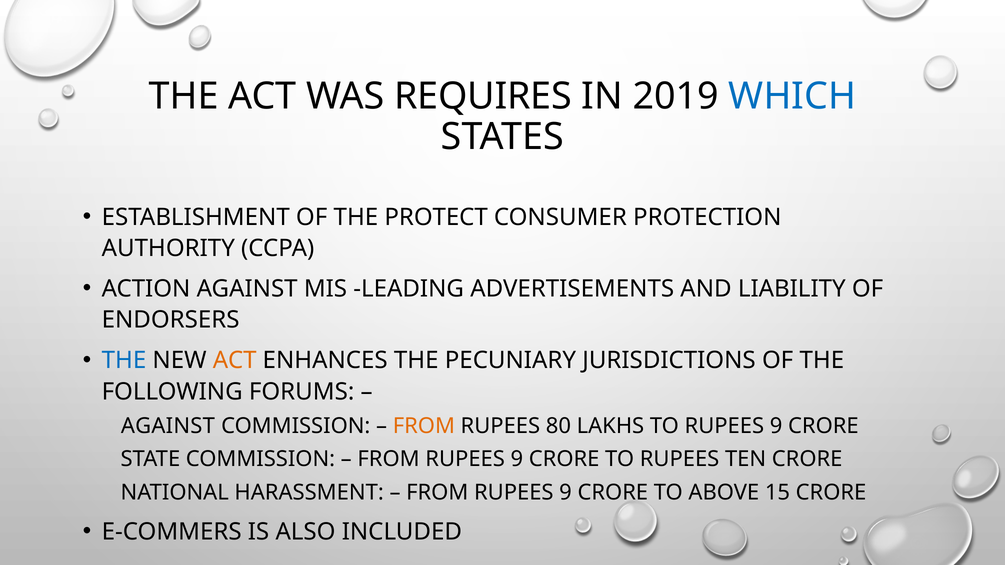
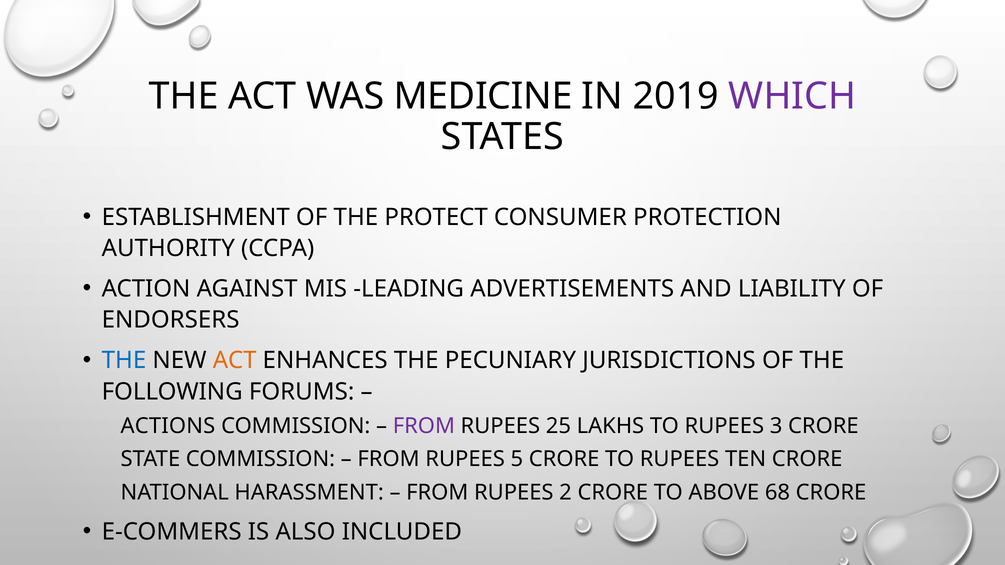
REQUIRES: REQUIRES -> MEDICINE (483, 96)
WHICH colour: blue -> purple (792, 96)
AGAINST: AGAINST -> ACTIONS (168, 426)
FROM colour: orange -> purple (424, 426)
80: 80 -> 25 (558, 426)
TO RUPEES 9: 9 -> 3 (776, 426)
9: 9 -> 5 (517, 459)
9: 9 -> 2 (566, 493)
15: 15 -> 68 (777, 493)
